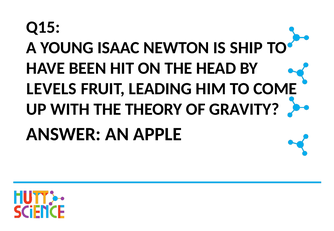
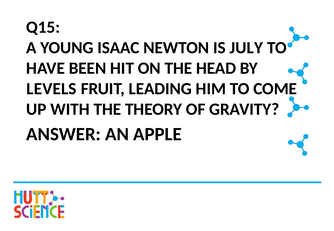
SHIP: SHIP -> JULY (246, 48)
